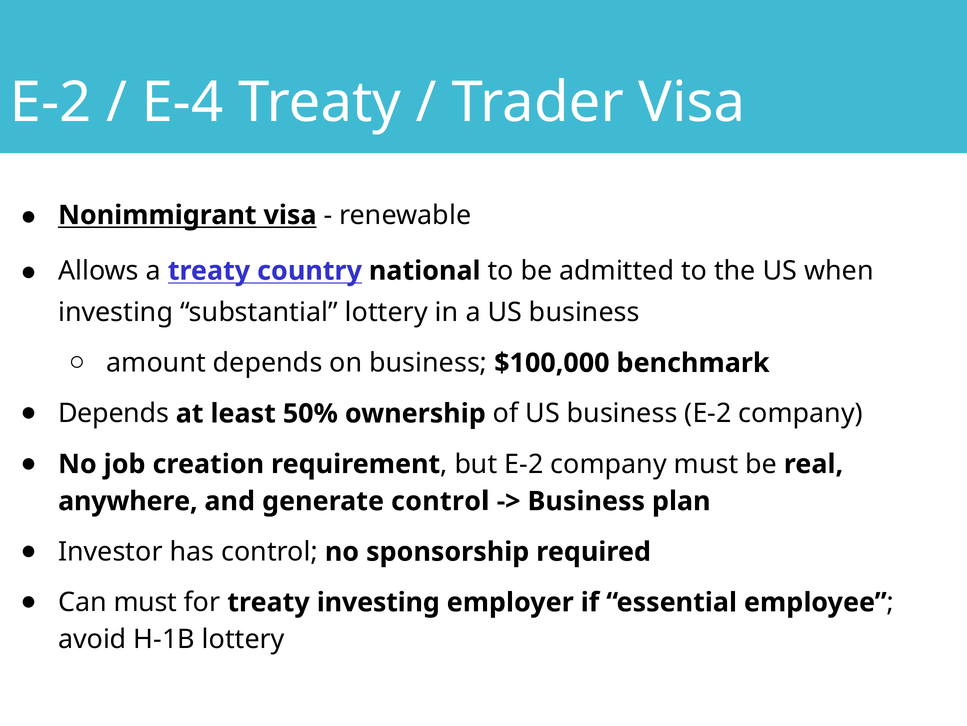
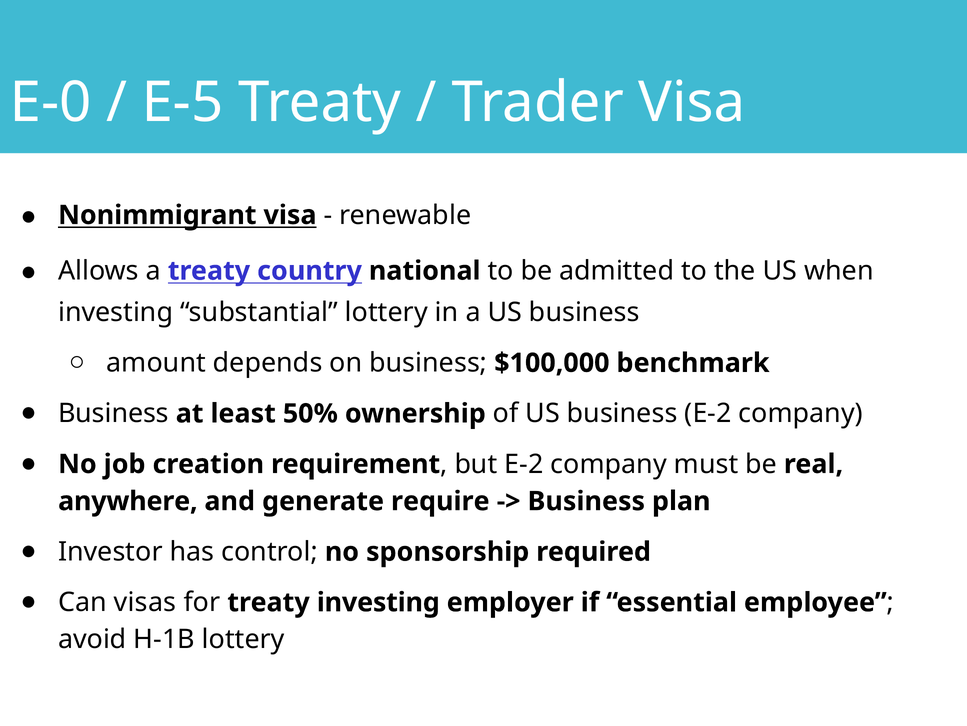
E-2: E-2 -> E-0 (51, 103)
E-4: E-4 -> E-5 (183, 103)
Depends: Depends -> Business (113, 413)
generate control: control -> require (440, 501)
Can must: must -> visas (145, 602)
